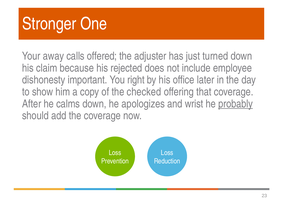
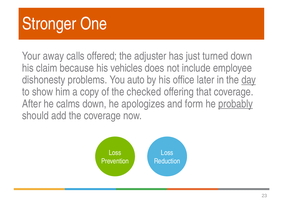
rejected: rejected -> vehicles (126, 68)
important: important -> problems (87, 80)
right: right -> auto (136, 80)
day underline: none -> present (249, 80)
wrist: wrist -> form (194, 104)
